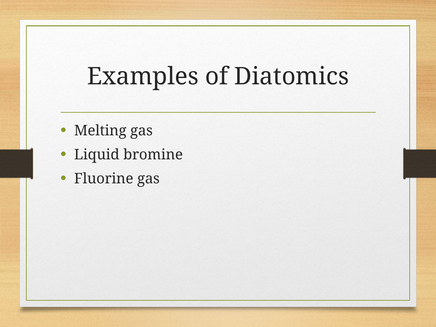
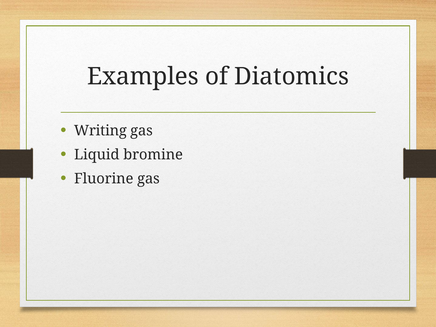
Melting: Melting -> Writing (100, 131)
